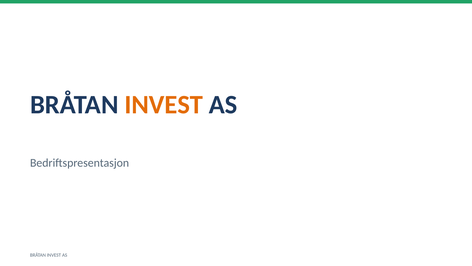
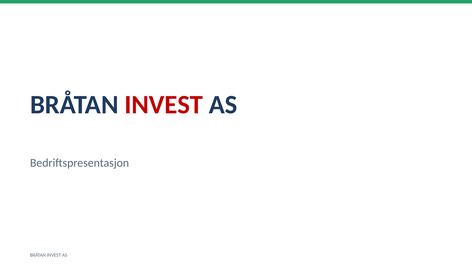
INVEST colour: orange -> red (164, 105)
